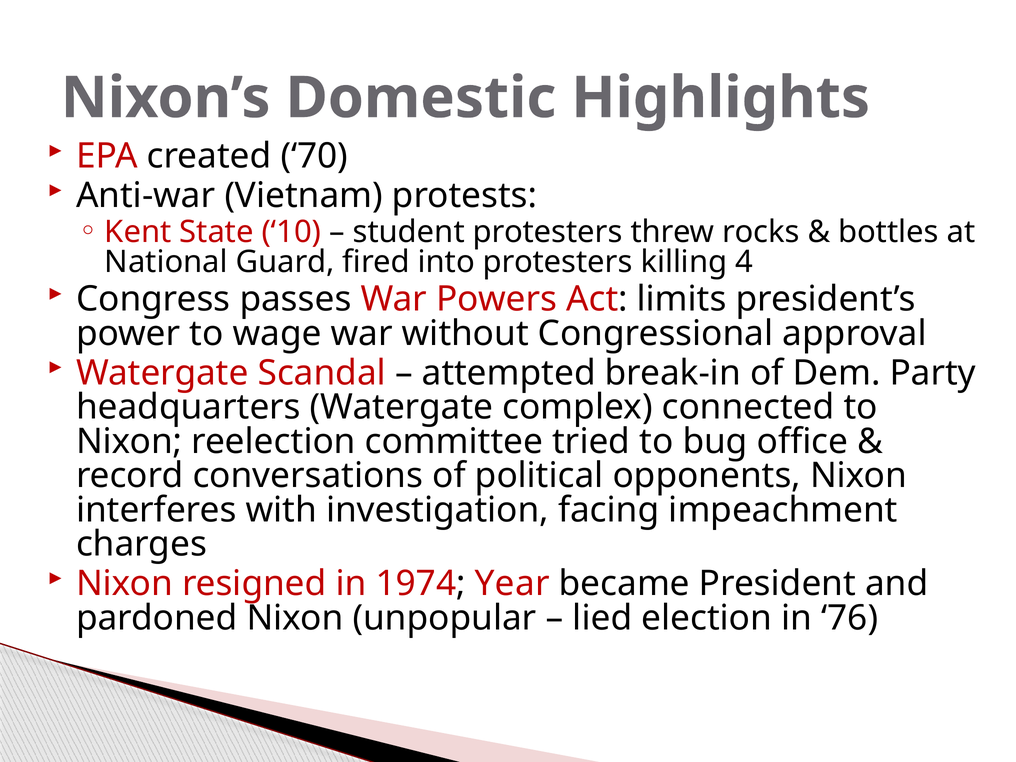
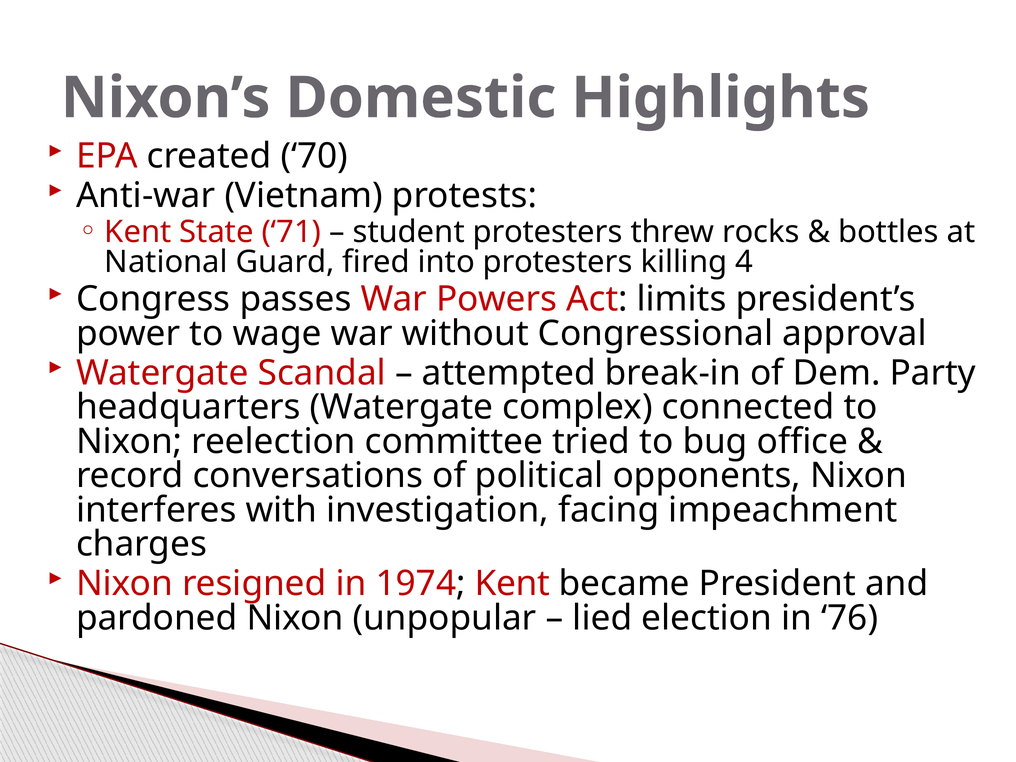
10: 10 -> 71 (291, 232)
1974 Year: Year -> Kent (512, 584)
